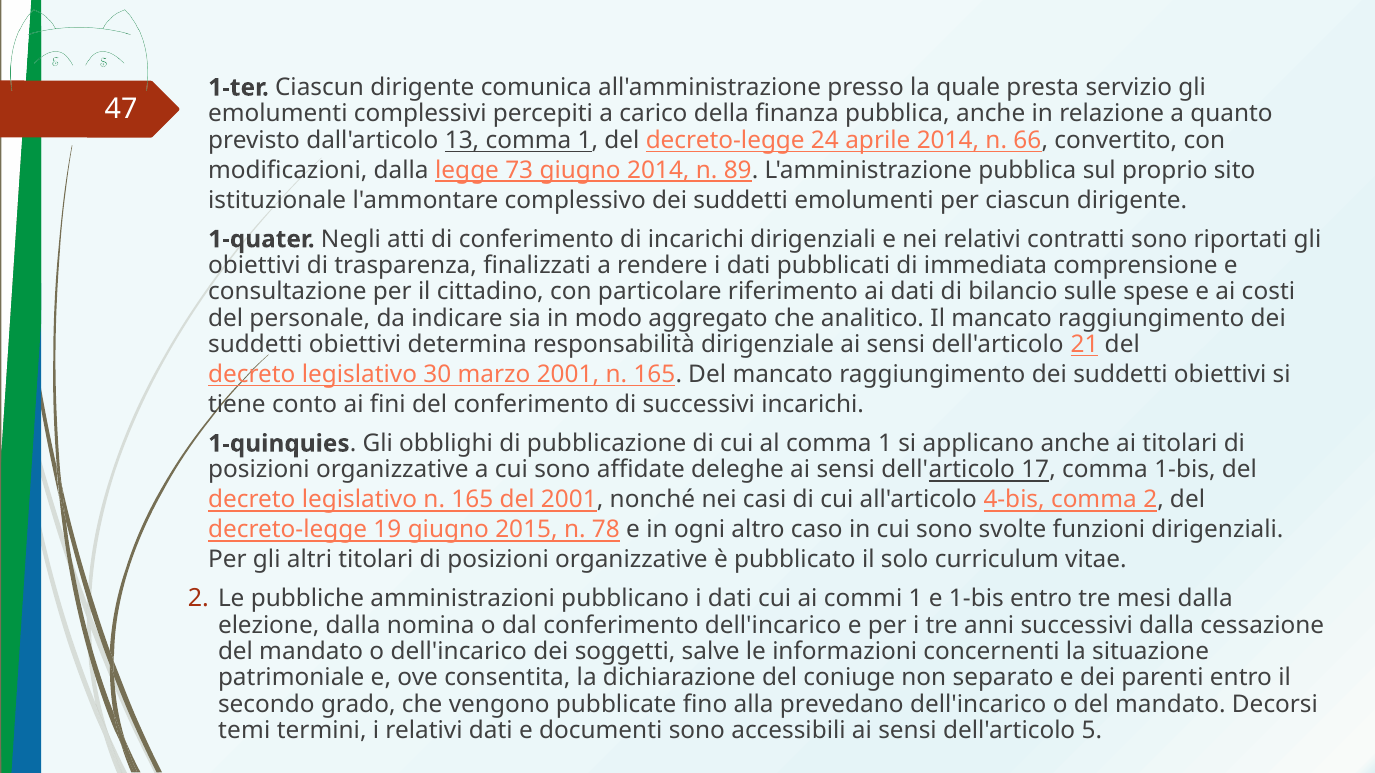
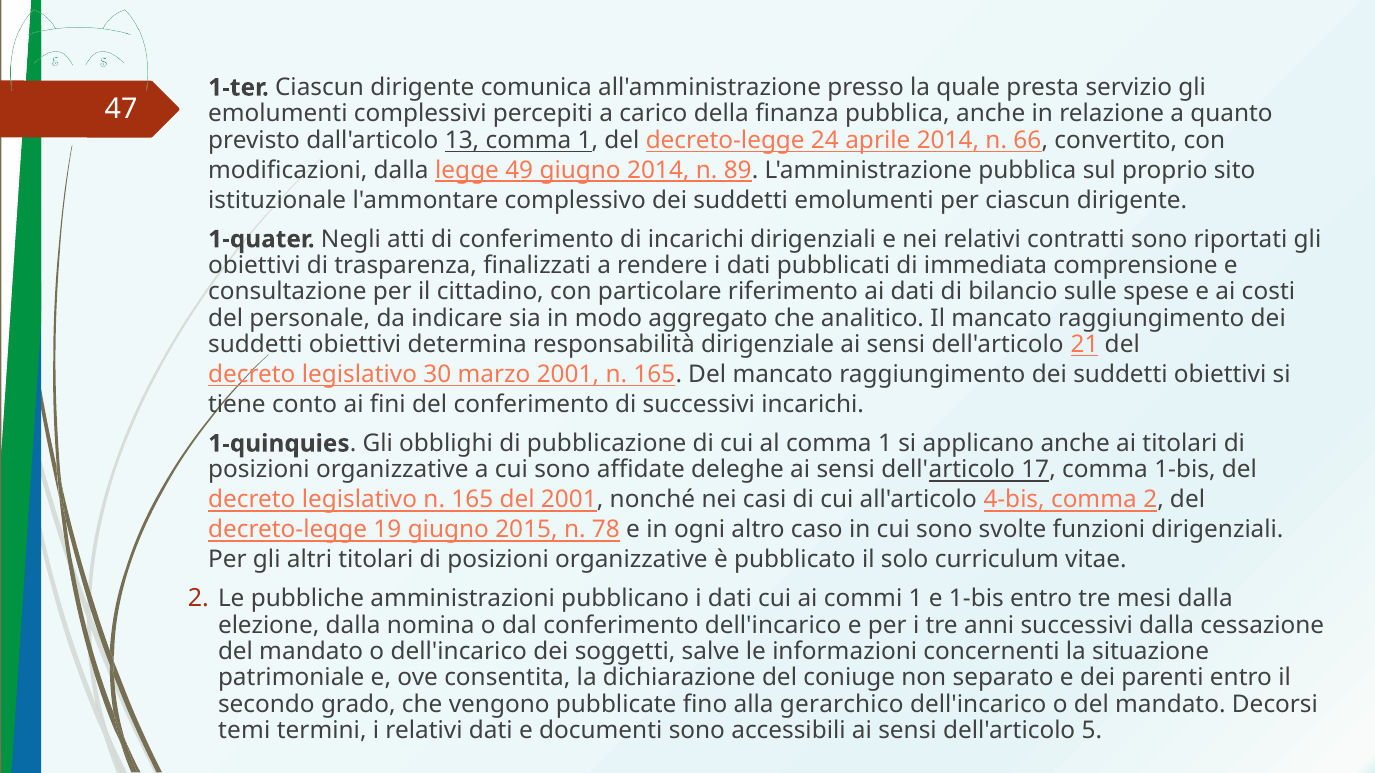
73: 73 -> 49 (519, 170)
prevedano: prevedano -> gerarchico (842, 705)
